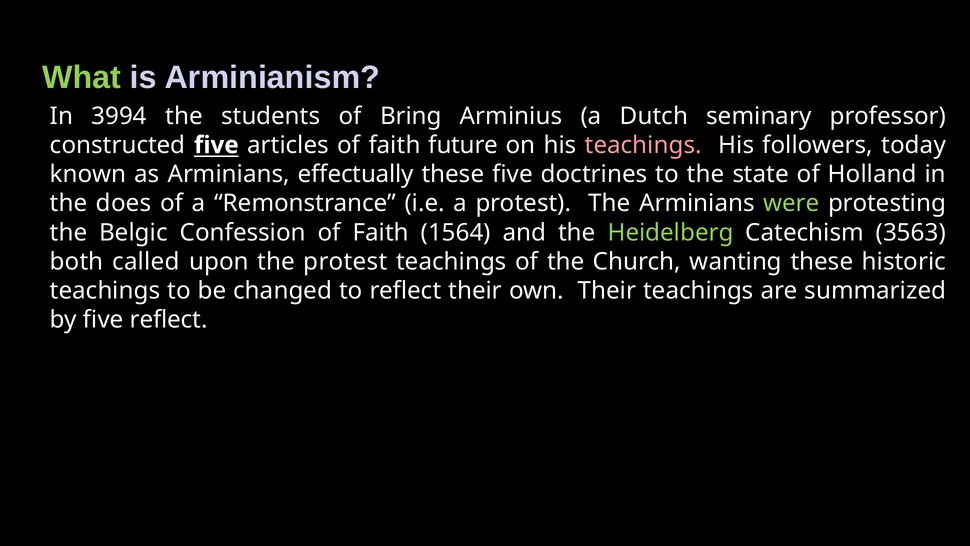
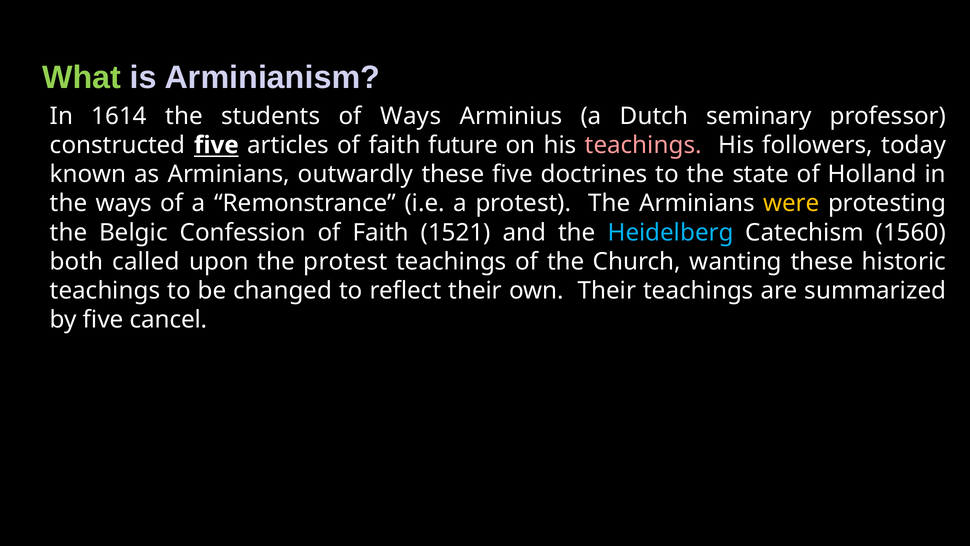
3994: 3994 -> 1614 (119, 116)
of Bring: Bring -> Ways (411, 116)
effectually: effectually -> outwardly (356, 174)
the does: does -> ways (124, 203)
were colour: light green -> yellow (791, 203)
1564: 1564 -> 1521 (456, 232)
Heidelberg colour: light green -> light blue (671, 232)
3563: 3563 -> 1560 (911, 232)
five reflect: reflect -> cancel (169, 320)
